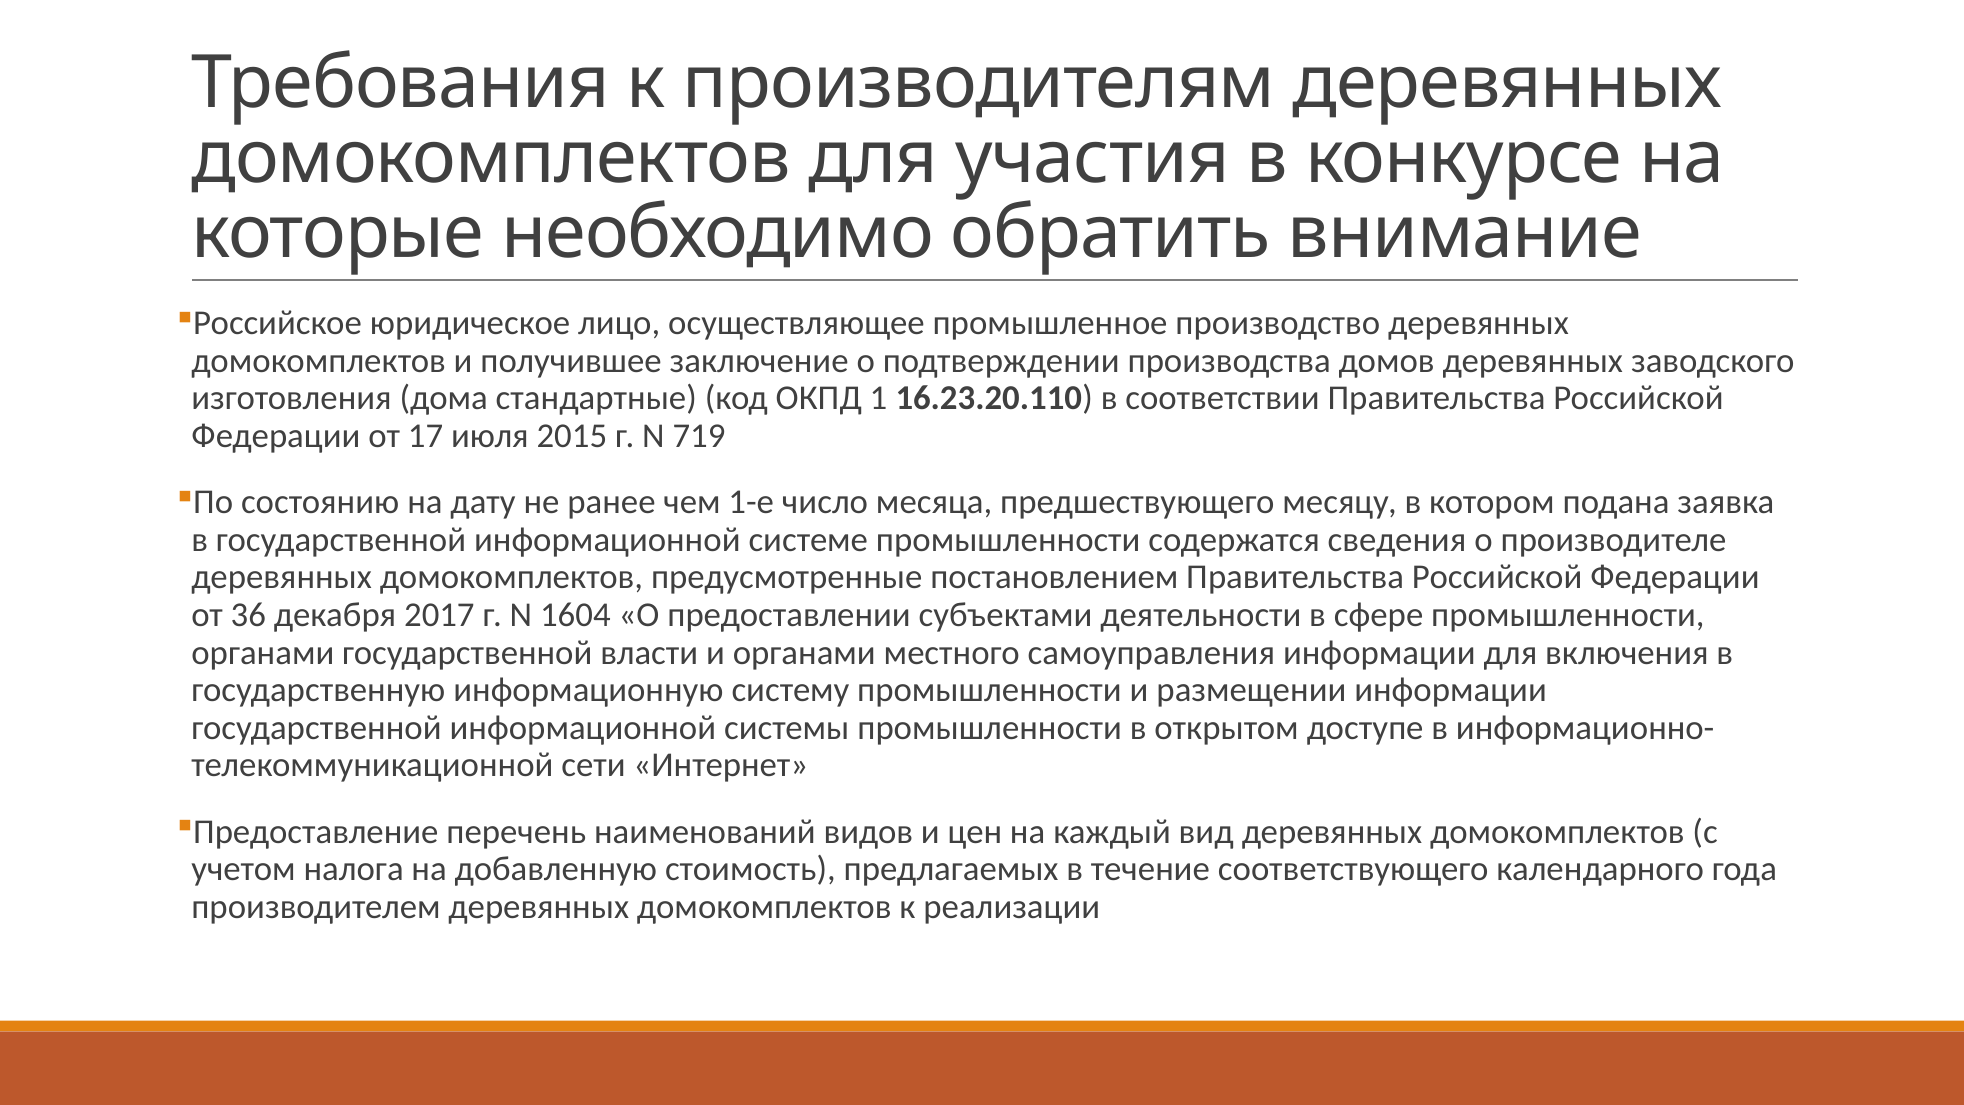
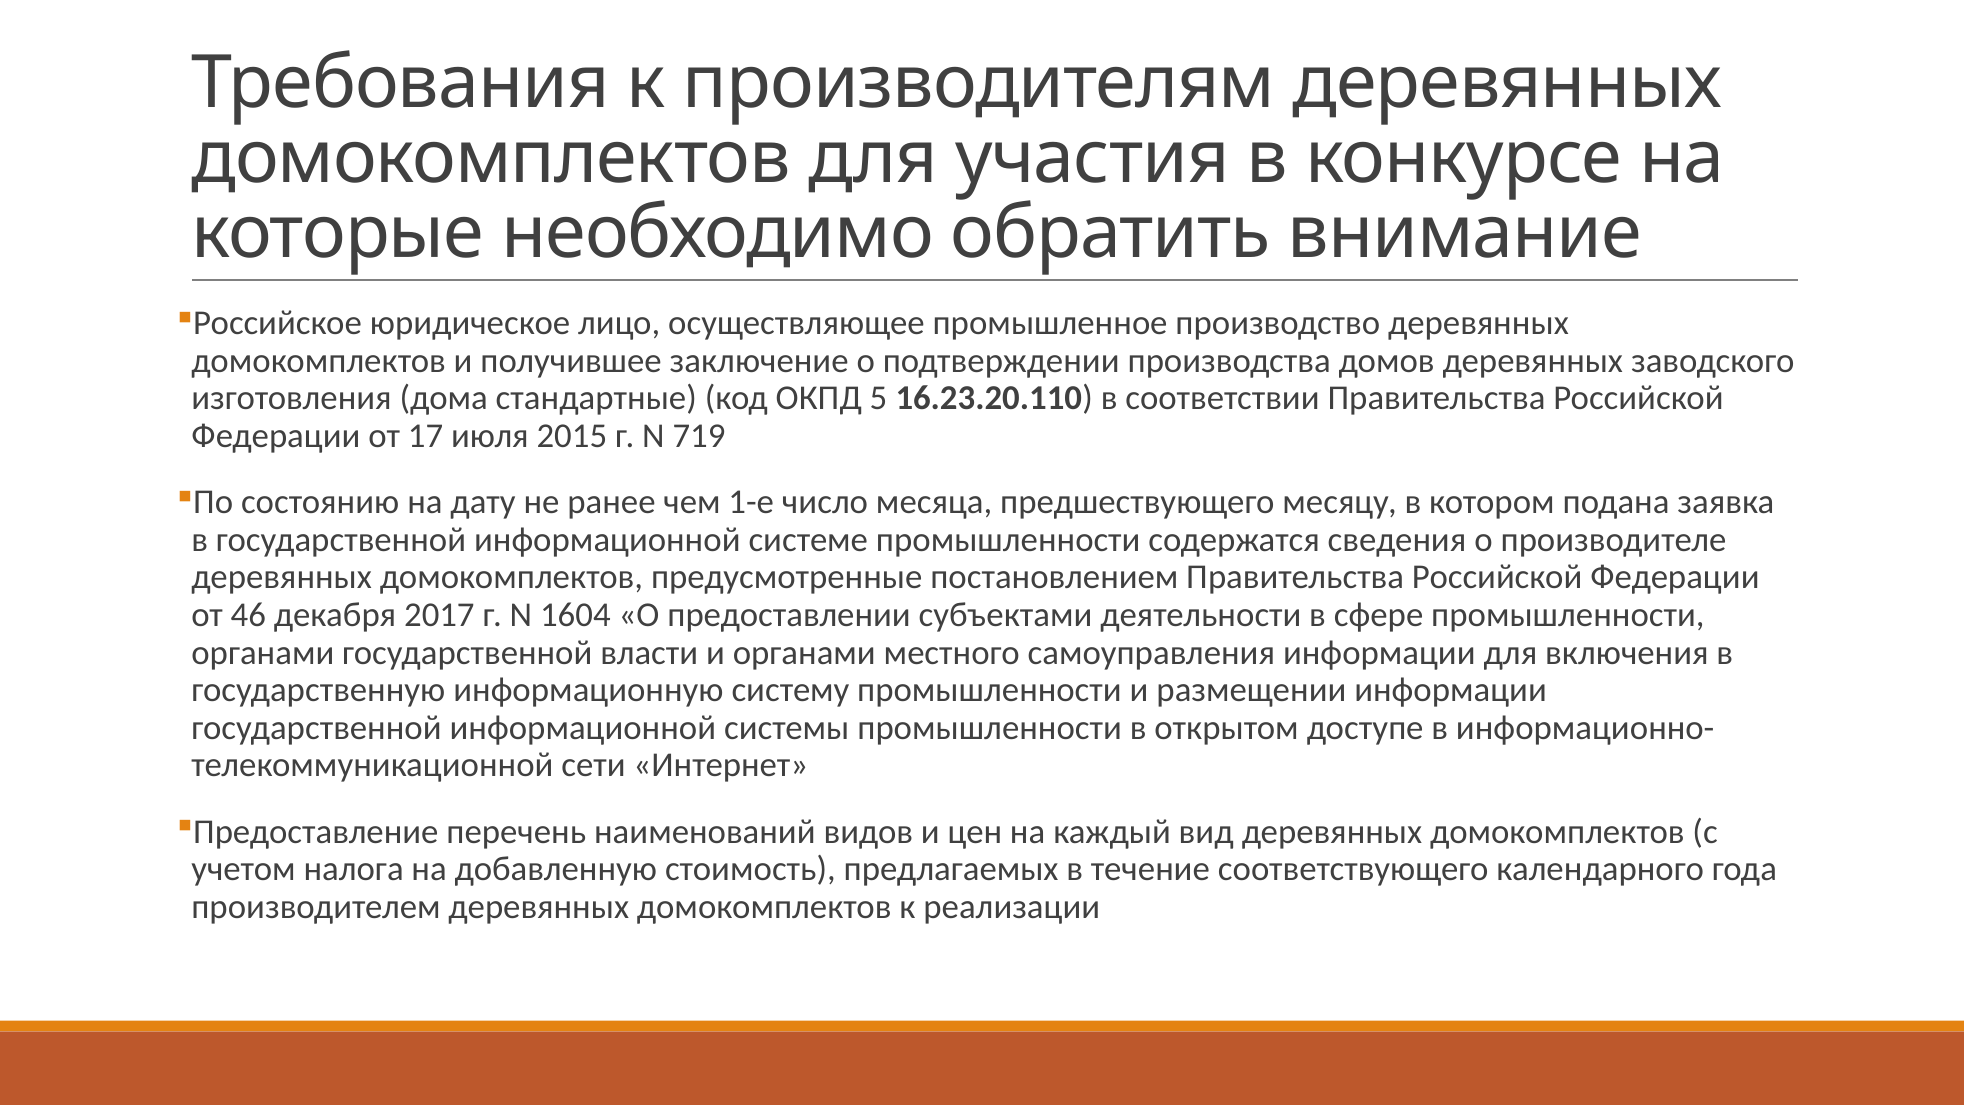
1: 1 -> 5 (879, 398)
36: 36 -> 46 (248, 615)
